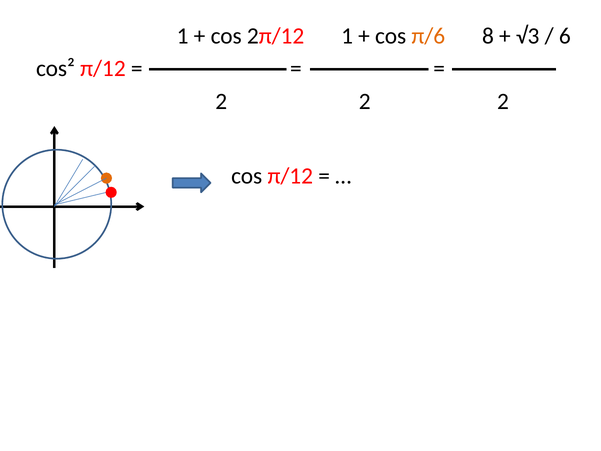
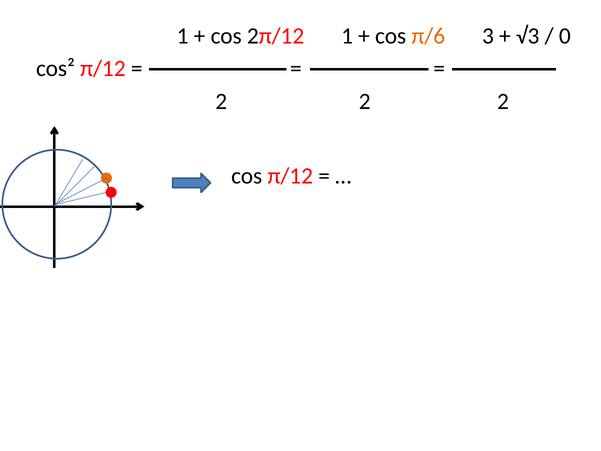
8: 8 -> 3 (488, 36)
6: 6 -> 0 (565, 36)
